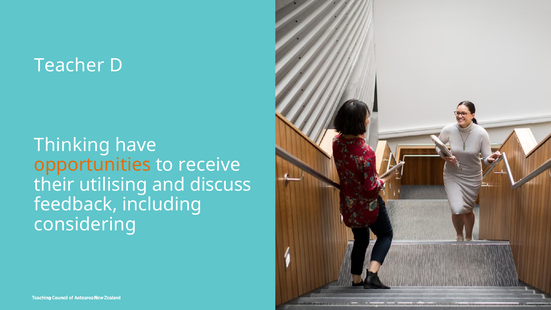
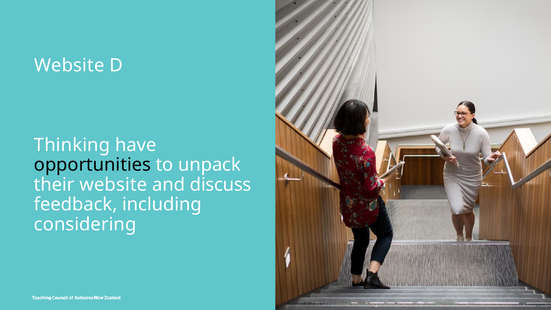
Teacher: Teacher -> Website (69, 66)
opportunities colour: orange -> black (92, 165)
receive: receive -> unpack (210, 165)
their utilising: utilising -> website (113, 185)
